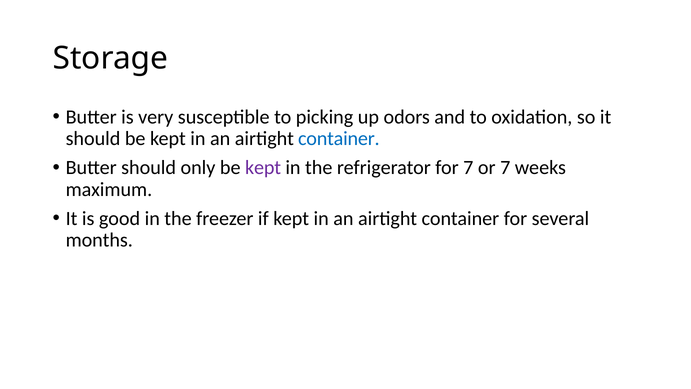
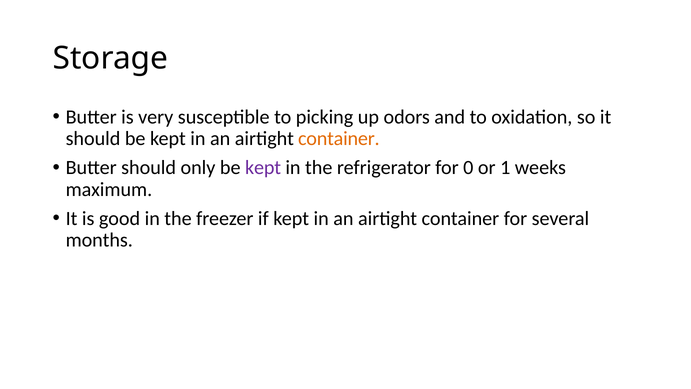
container colour: blue -> orange (339, 139)
for 7: 7 -> 0 (468, 168)
or 7: 7 -> 1 (505, 168)
